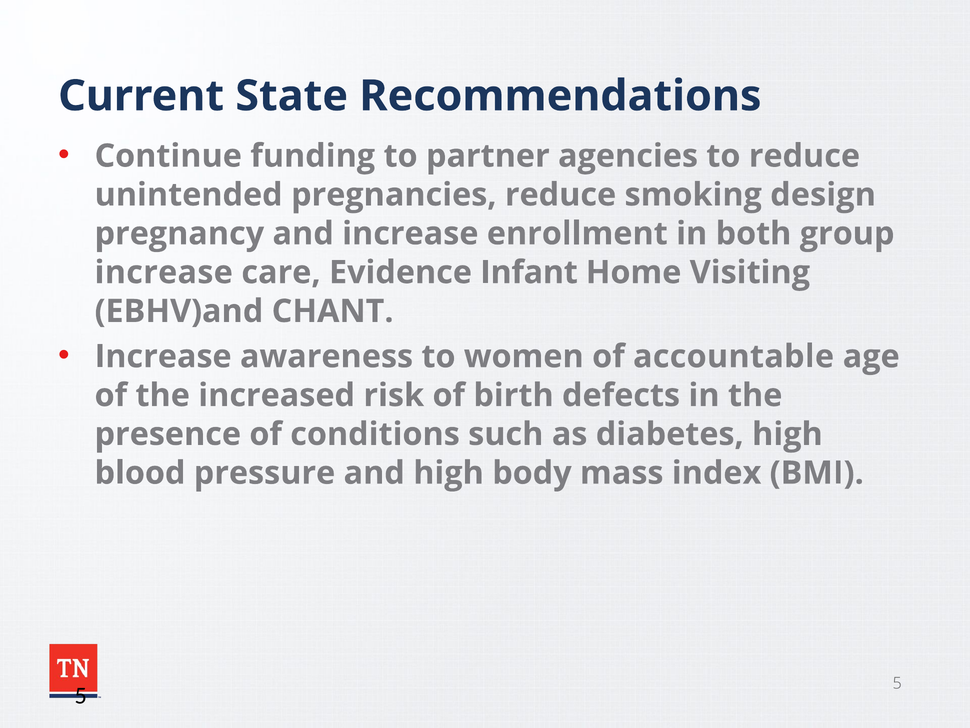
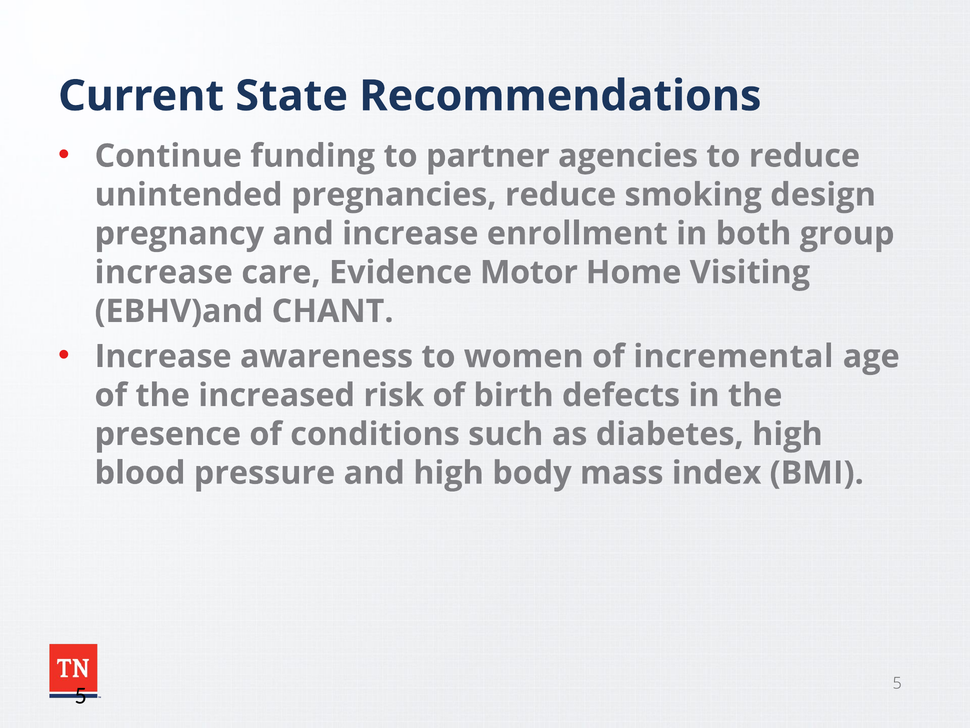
Infant: Infant -> Motor (529, 272)
accountable: accountable -> incremental (734, 356)
